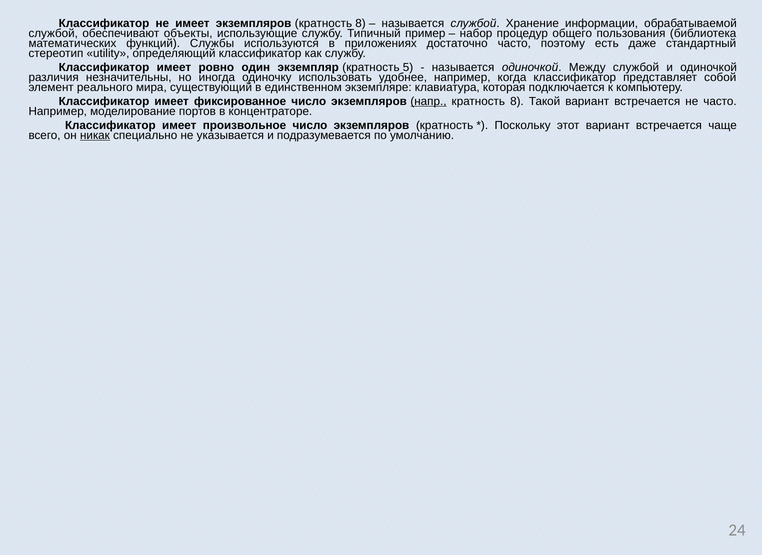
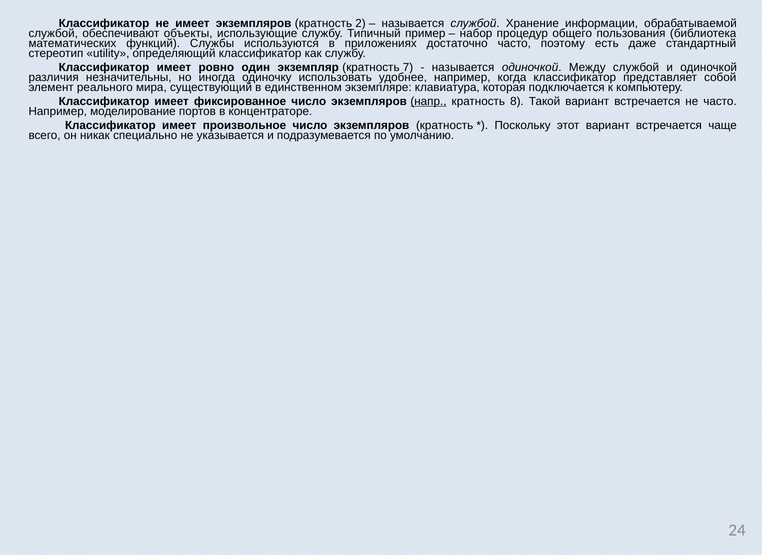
экземпляров кратность 8: 8 -> 2 (361, 23)
5: 5 -> 7 (408, 67)
никак underline: present -> none (95, 135)
